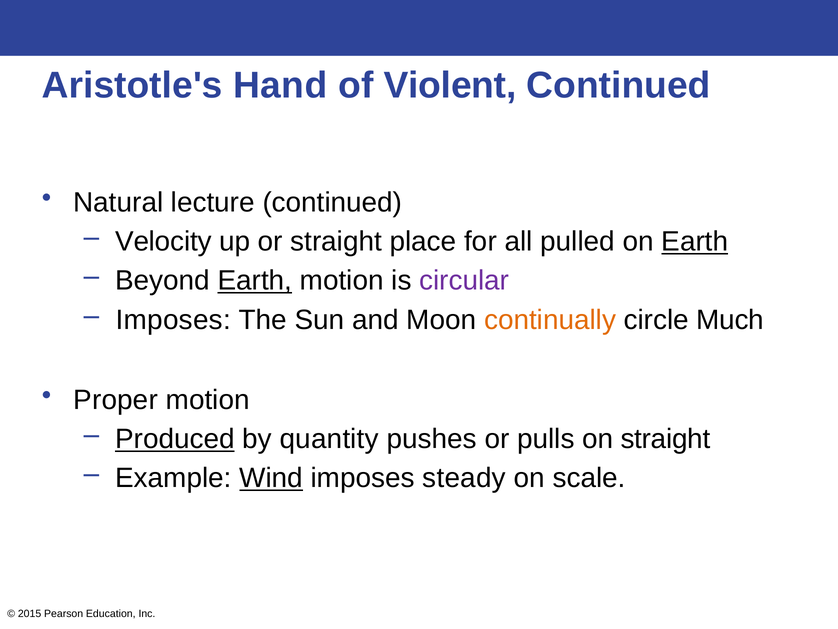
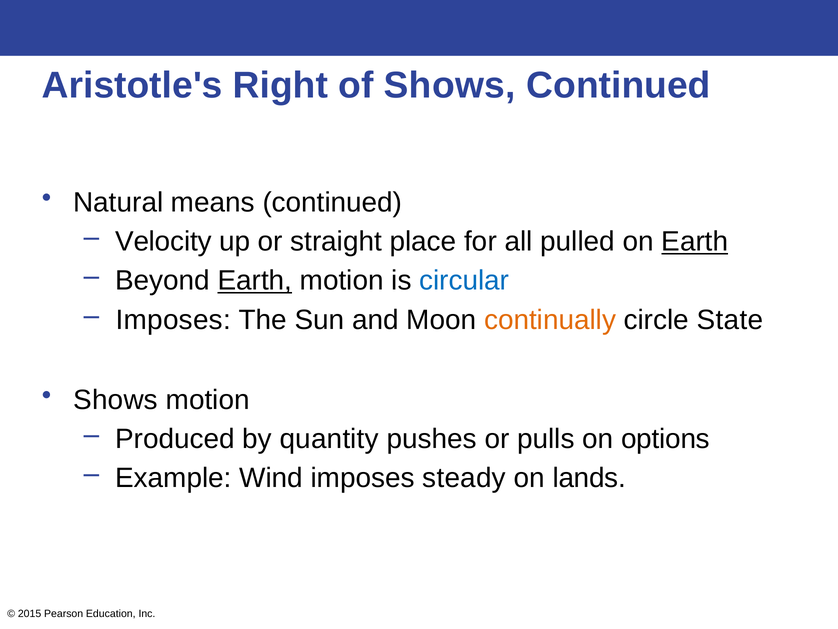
Hand: Hand -> Right (280, 85)
of Violent: Violent -> Shows (450, 85)
lecture: lecture -> means (213, 202)
circular colour: purple -> blue (464, 280)
Much: Much -> State (730, 320)
Proper: Proper -> Shows (116, 400)
Produced underline: present -> none (175, 439)
on straight: straight -> options (665, 439)
Wind underline: present -> none (271, 478)
scale: scale -> lands (589, 478)
